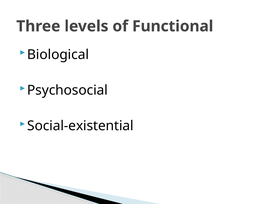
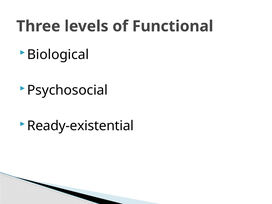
Social-existential: Social-existential -> Ready-existential (80, 126)
